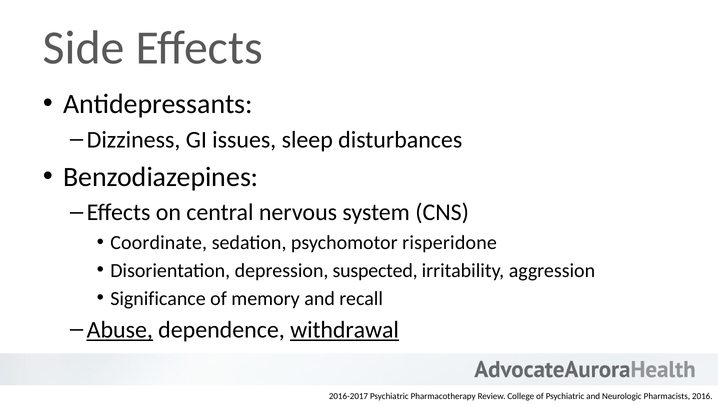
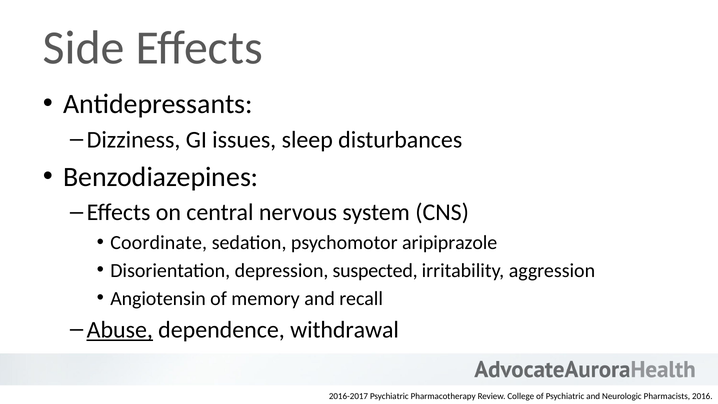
risperidone: risperidone -> aripiprazole (450, 243)
Significance: Significance -> Angiotensin (158, 298)
withdrawal underline: present -> none (345, 330)
